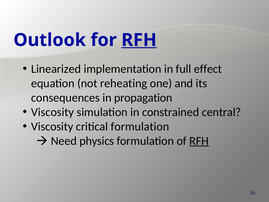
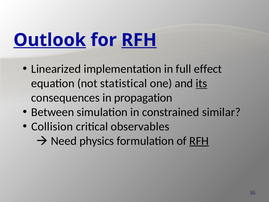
Outlook underline: none -> present (50, 40)
reheating: reheating -> statistical (124, 83)
its underline: none -> present (201, 83)
Viscosity: Viscosity -> Between (53, 112)
central: central -> similar (221, 112)
Viscosity: Viscosity -> Collision (52, 126)
critical formulation: formulation -> observables (140, 126)
